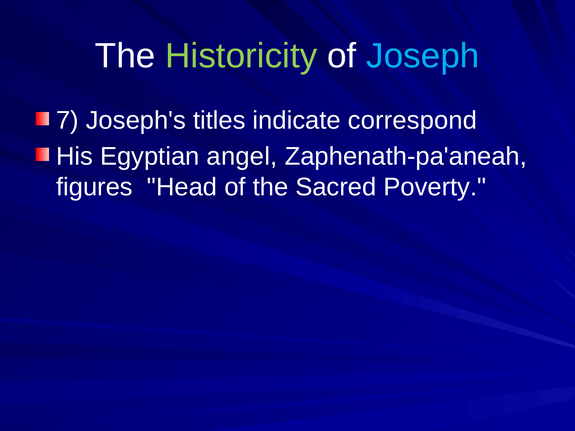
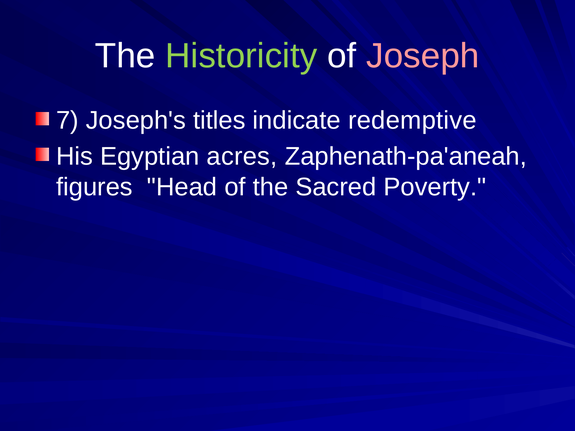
Joseph colour: light blue -> pink (423, 56)
correspond: correspond -> redemptive (412, 121)
angel: angel -> acres (242, 156)
